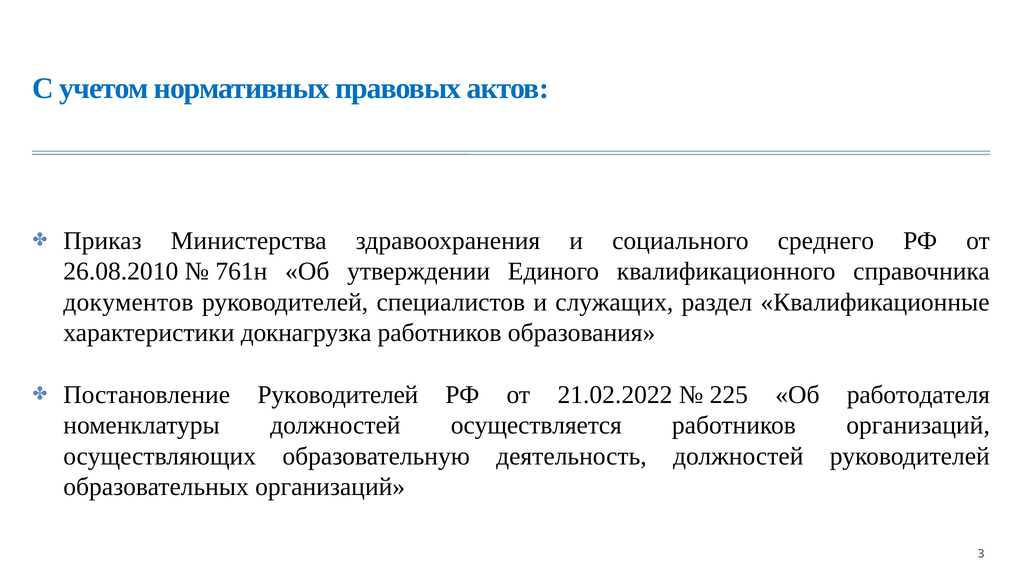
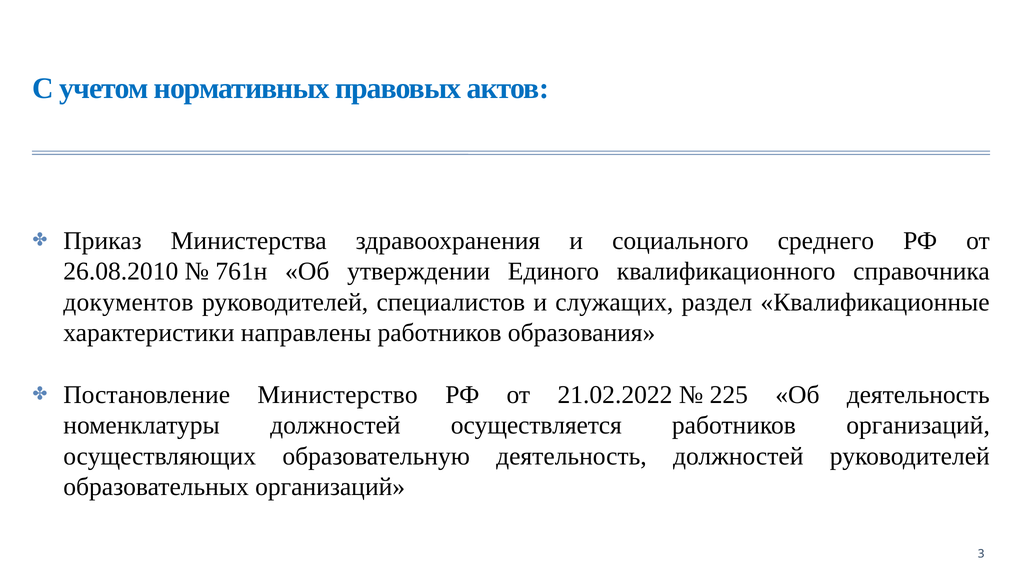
докнагрузка: докнагрузка -> направлены (306, 333)
Постановление Руководителей: Руководителей -> Министерство (338, 395)
Об работодателя: работодателя -> деятельность (918, 395)
